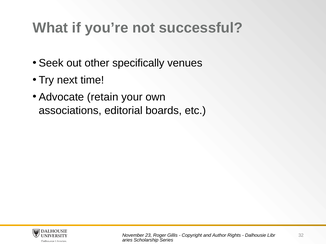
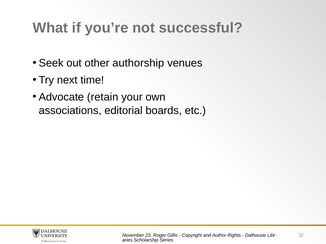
specifically: specifically -> authorship (138, 63)
